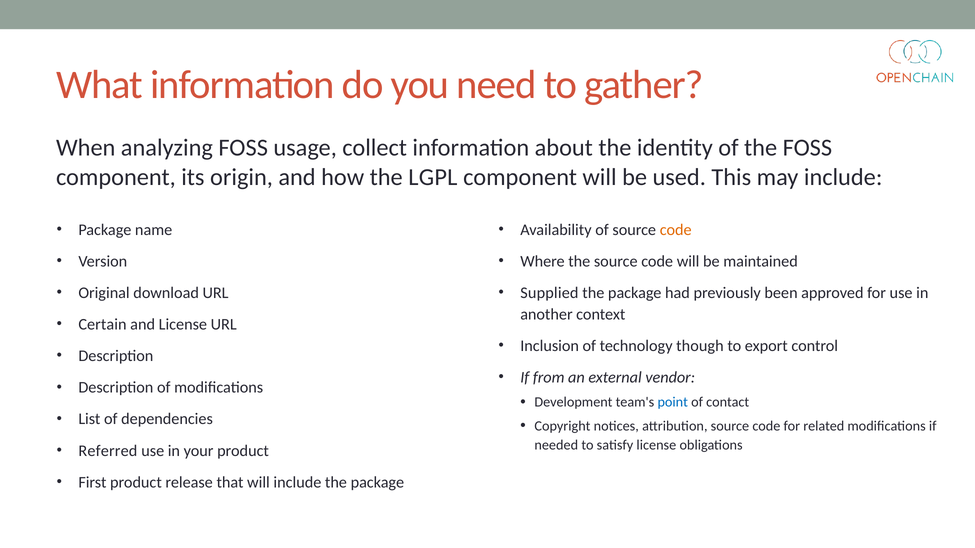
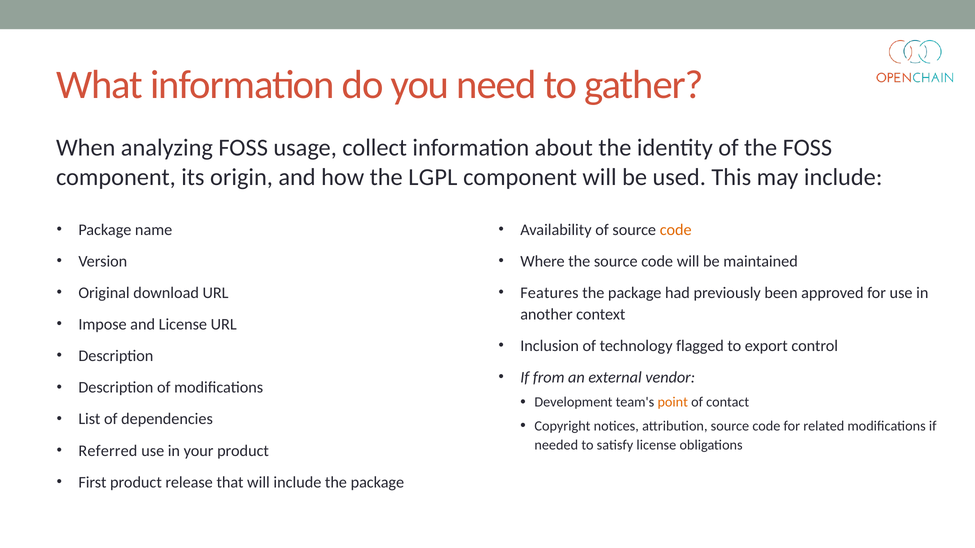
Supplied: Supplied -> Features (549, 293)
Certain: Certain -> Impose (103, 325)
though: though -> flagged (700, 346)
point colour: blue -> orange (673, 403)
